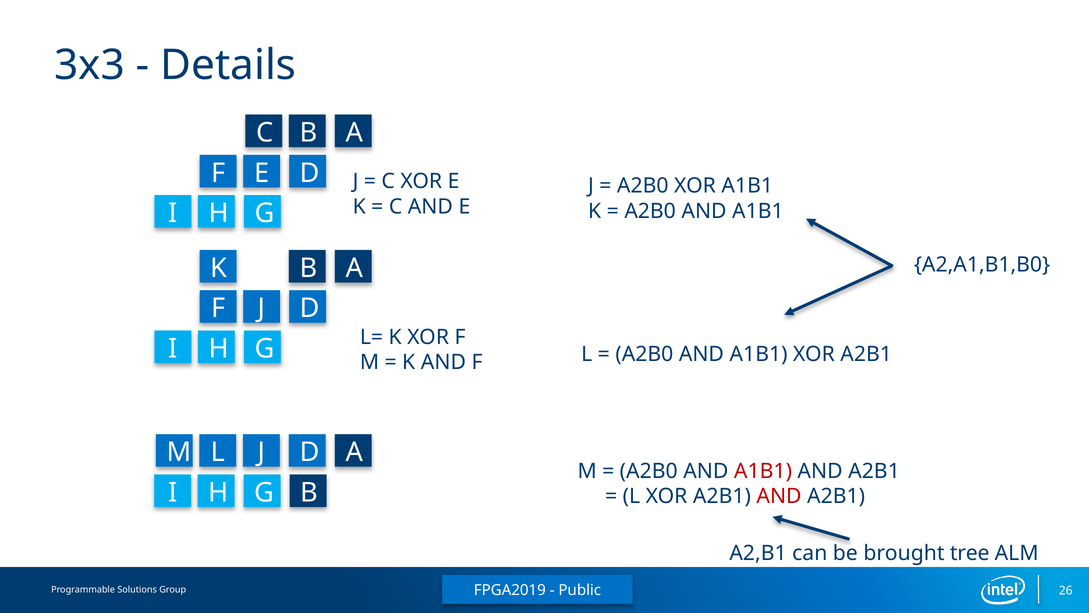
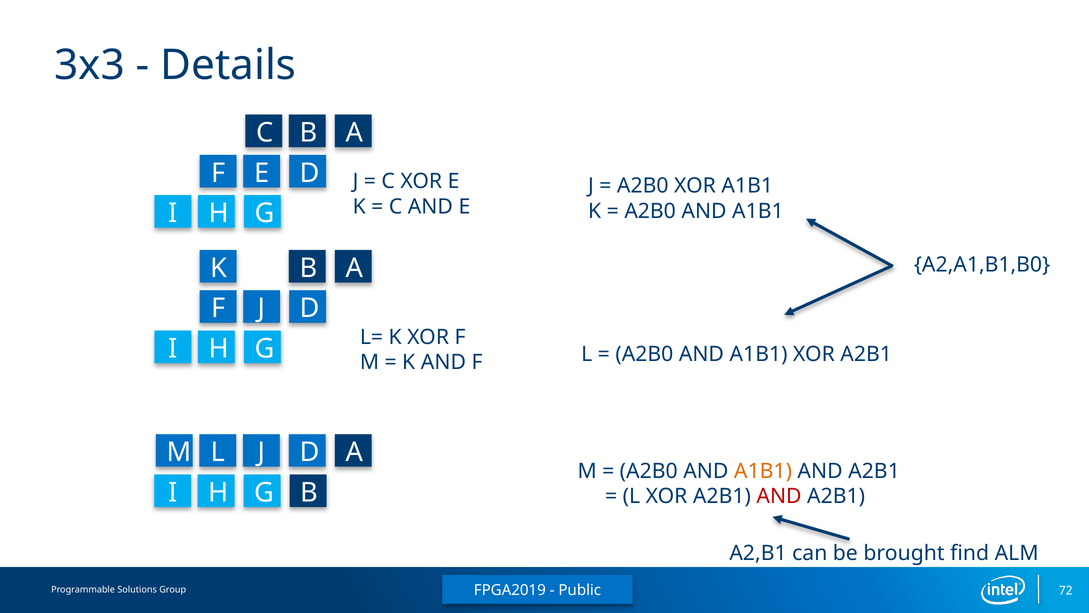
A1B1 colour: red -> orange (763, 471)
tree: tree -> find (970, 553)
26: 26 -> 72 (1066, 591)
